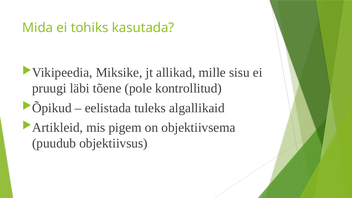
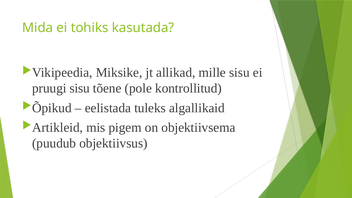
pruugi läbi: läbi -> sisu (80, 88)
